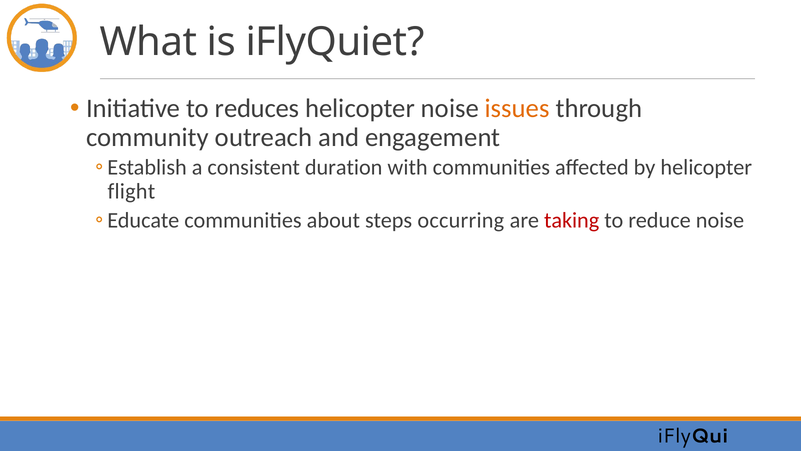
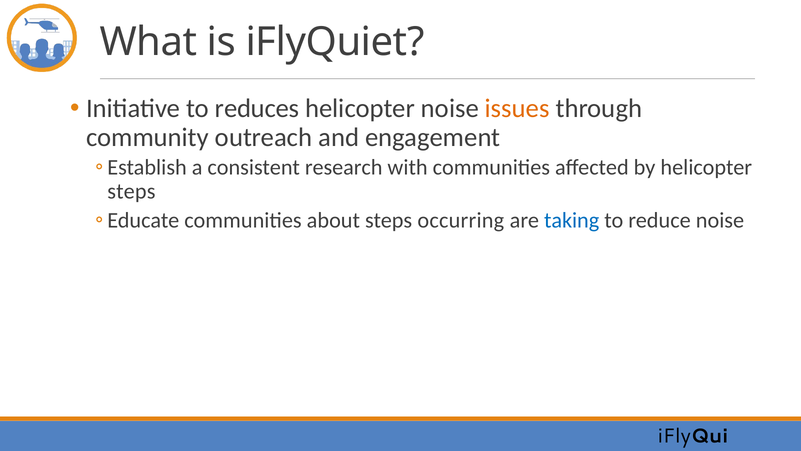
duration: duration -> research (344, 167)
flight: flight -> steps (131, 191)
taking colour: red -> blue (572, 220)
